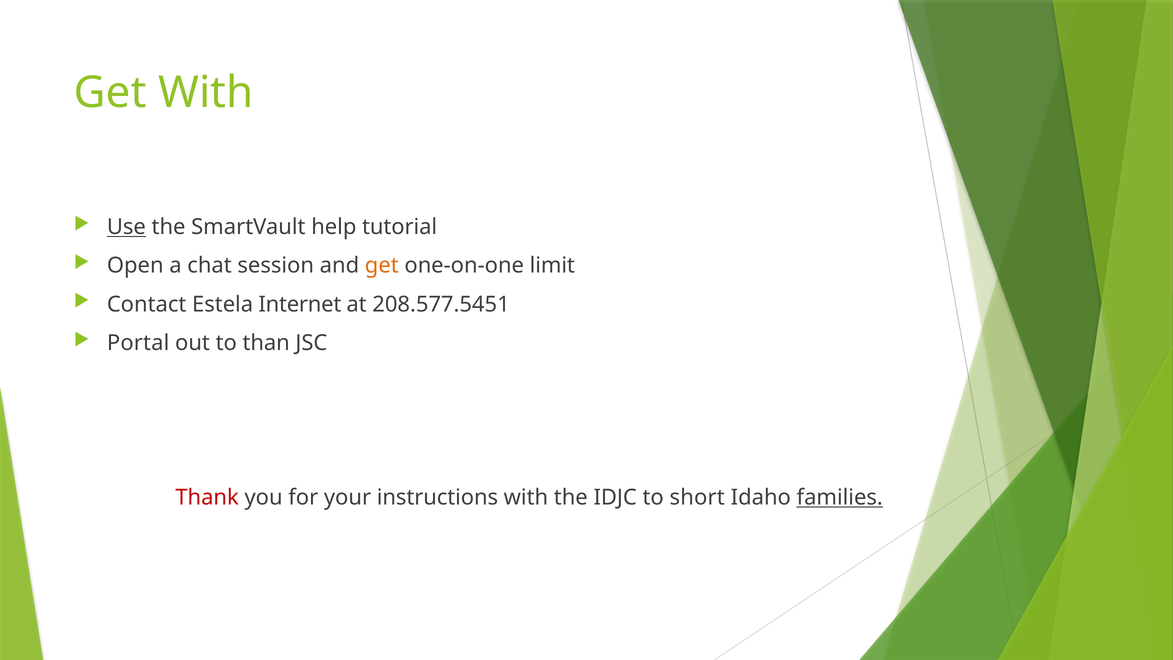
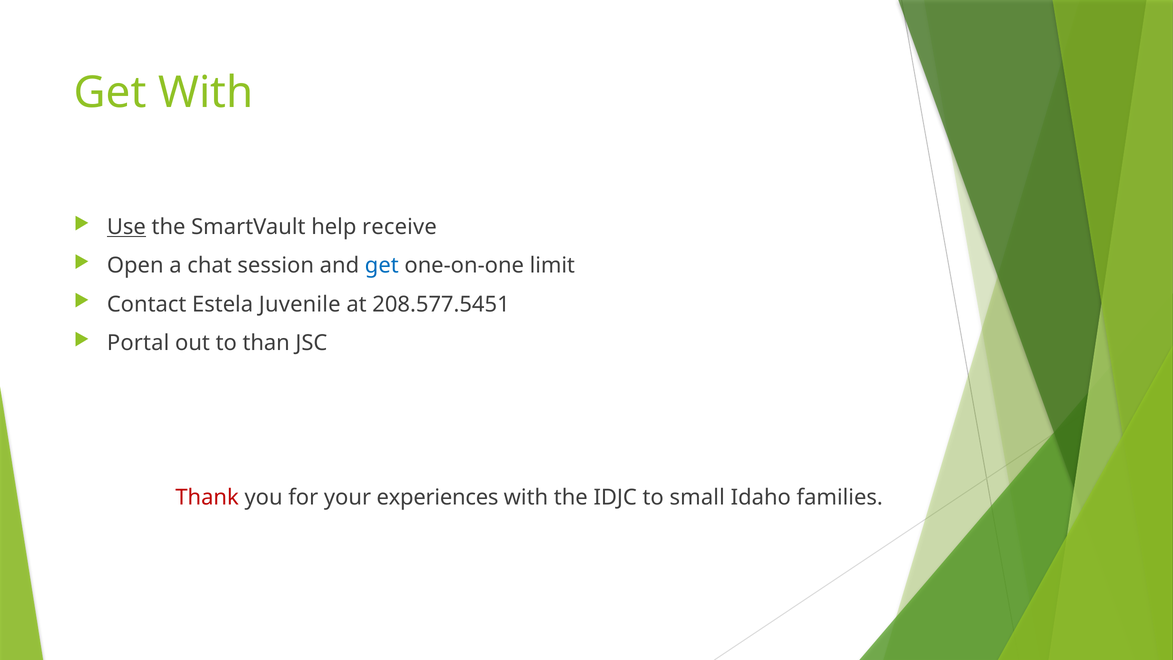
tutorial: tutorial -> receive (399, 227)
get colour: orange -> blue (382, 266)
Internet: Internet -> Juvenile (300, 304)
instructions: instructions -> experiences (438, 497)
short: short -> small (697, 497)
families underline: present -> none (840, 497)
